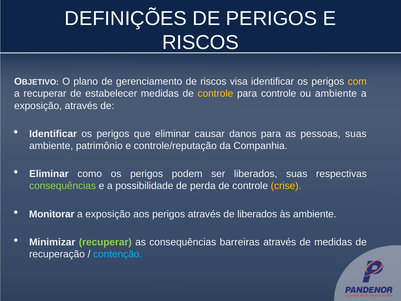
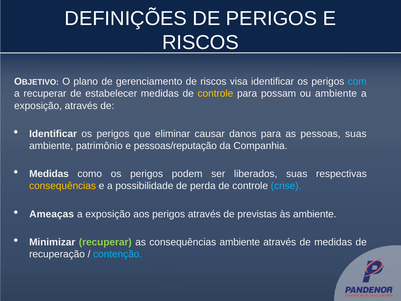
com colour: yellow -> light blue (357, 82)
para controle: controle -> possam (279, 94)
controle/reputação: controle/reputação -> pessoas/reputação (175, 146)
Eliminar: Eliminar -> Medidas (49, 174)
consequências colour: light green -> yellow (63, 186)
crise colour: yellow -> light blue (286, 186)
Monitorar: Monitorar -> Ameaças (52, 214)
de liberados: liberados -> previstas (257, 214)
consequências barreiras: barreiras -> ambiente (240, 242)
